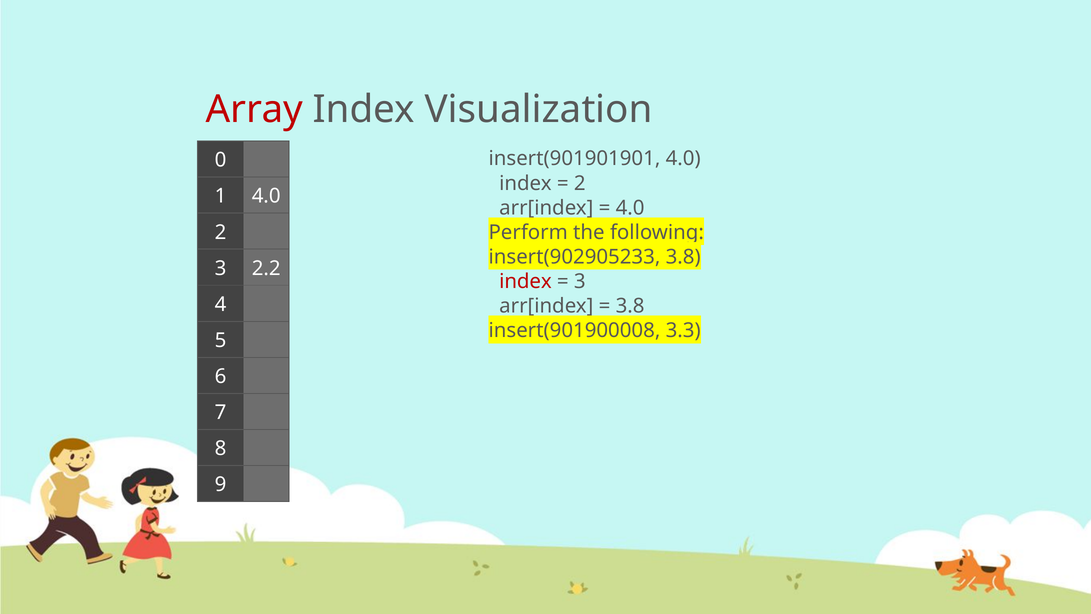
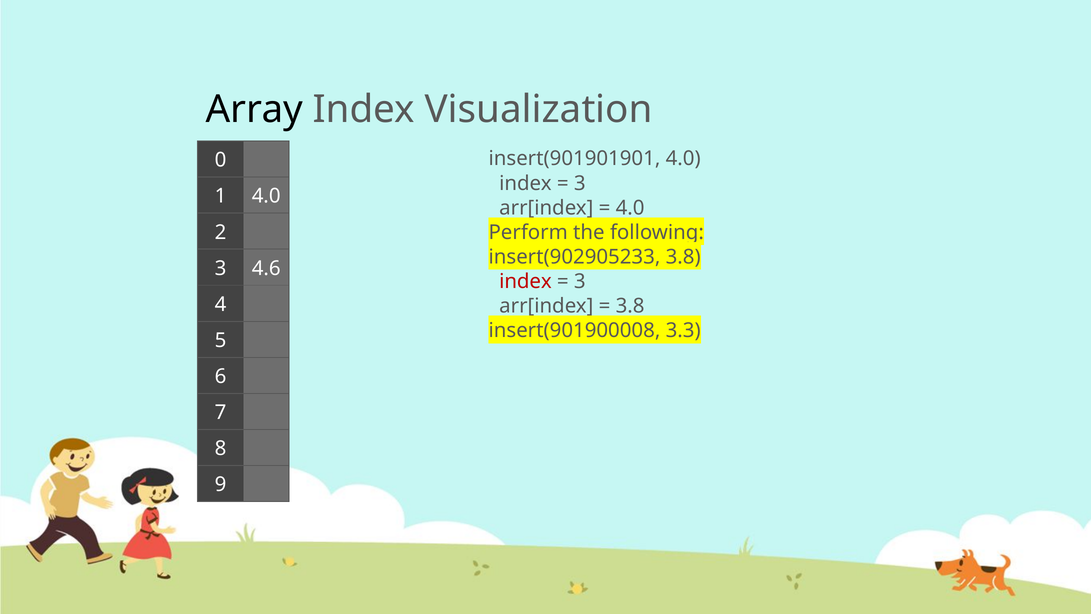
Array colour: red -> black (254, 109)
2: 2 -> 3 (580, 183)
2.2: 2.2 -> 4.6 (266, 268)
